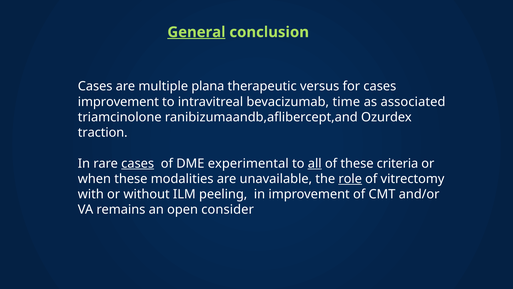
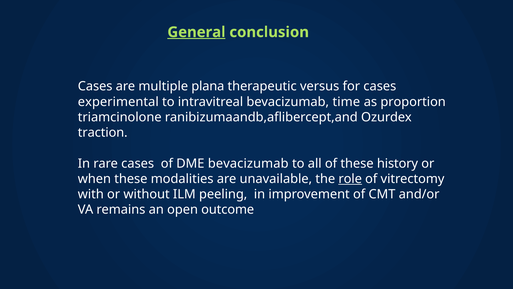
improvement: improvement -> experimental (118, 102)
associated: associated -> proportion (413, 102)
cases underline: present -> none (138, 163)
DME experimental: experimental -> bevacizumab (248, 163)
all underline: present -> none (315, 163)
criteria: criteria -> history (397, 163)
consider: consider -> outcome (228, 209)
